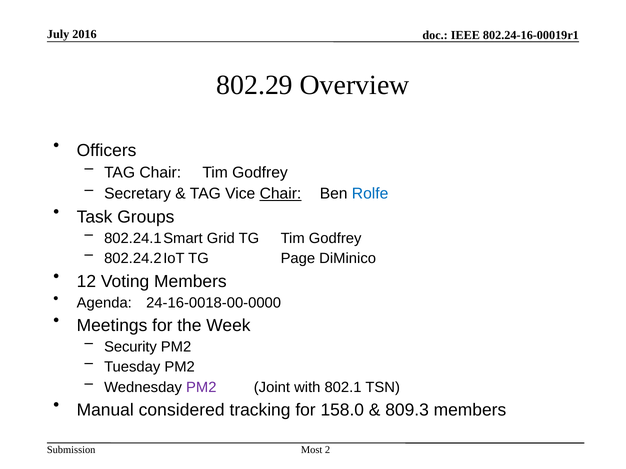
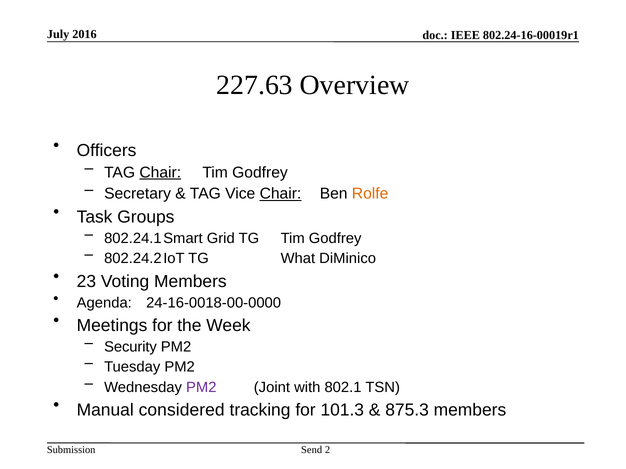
802.29: 802.29 -> 227.63 (255, 85)
Chair underline: none -> present (160, 173)
Rolfe colour: blue -> orange (370, 194)
Page: Page -> What (298, 259)
12: 12 -> 23 (86, 282)
158.0: 158.0 -> 101.3 (342, 411)
809.3: 809.3 -> 875.3 (407, 411)
Most: Most -> Send (312, 450)
